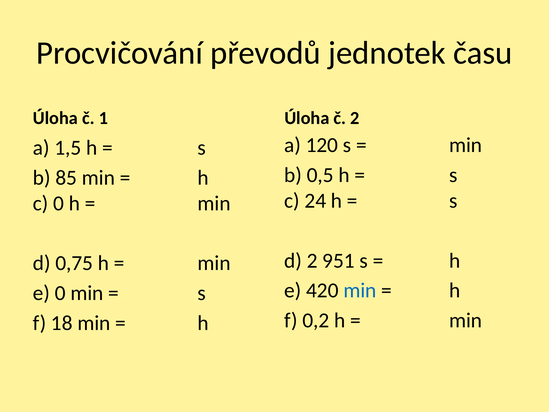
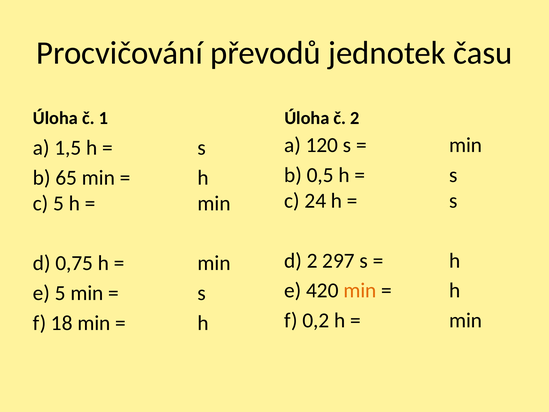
85: 85 -> 65 (66, 178)
c 0: 0 -> 5 (59, 203)
951: 951 -> 297 (338, 260)
min colour: blue -> orange (360, 290)
e 0: 0 -> 5 (60, 293)
